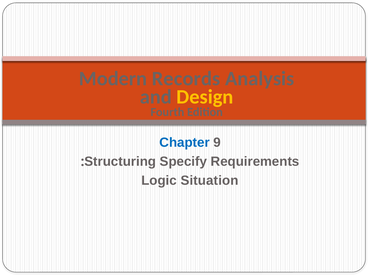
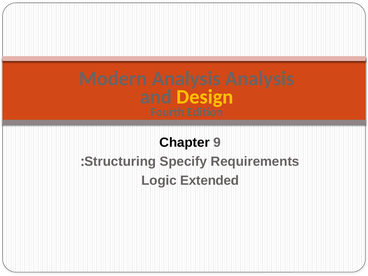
Modern Records: Records -> Analysis (186, 79)
Chapter colour: blue -> black (185, 143)
Situation: Situation -> Extended (210, 181)
